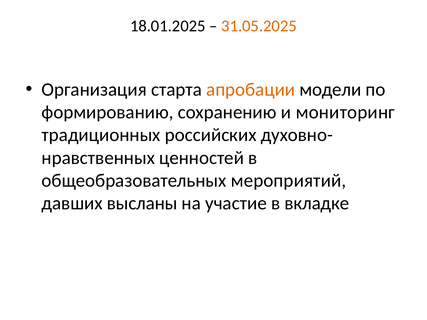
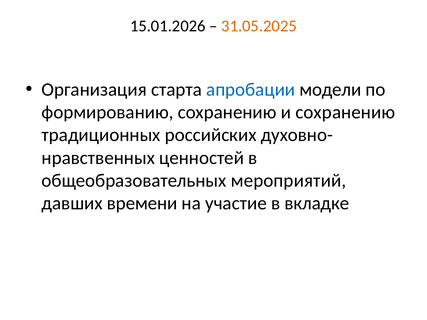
18.01.2025: 18.01.2025 -> 15.01.2026 (168, 26)
апробации colour: orange -> blue (251, 90)
и мониторинг: мониторинг -> сохранению (345, 112)
высланы: высланы -> времени (142, 203)
